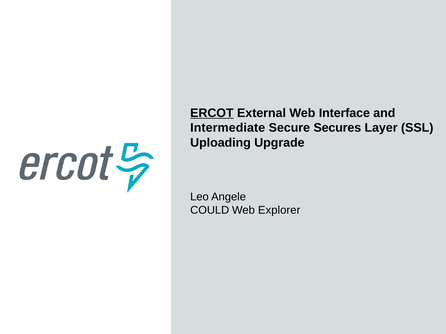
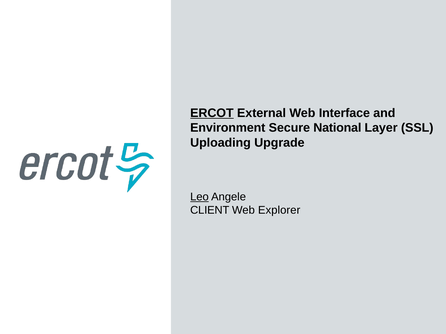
Intermediate: Intermediate -> Environment (228, 128)
Secures: Secures -> National (337, 128)
Leo underline: none -> present (199, 197)
COULD: COULD -> CLIENT (210, 211)
